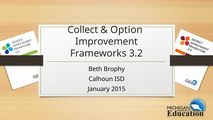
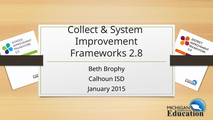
Option: Option -> System (127, 30)
3.2: 3.2 -> 2.8 (136, 53)
